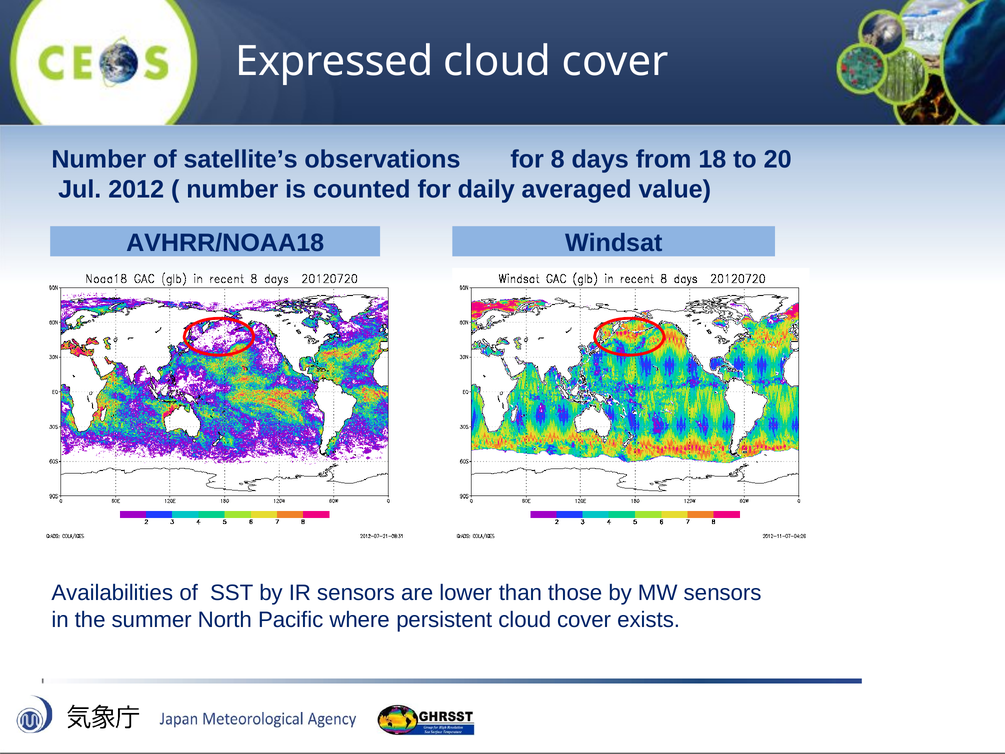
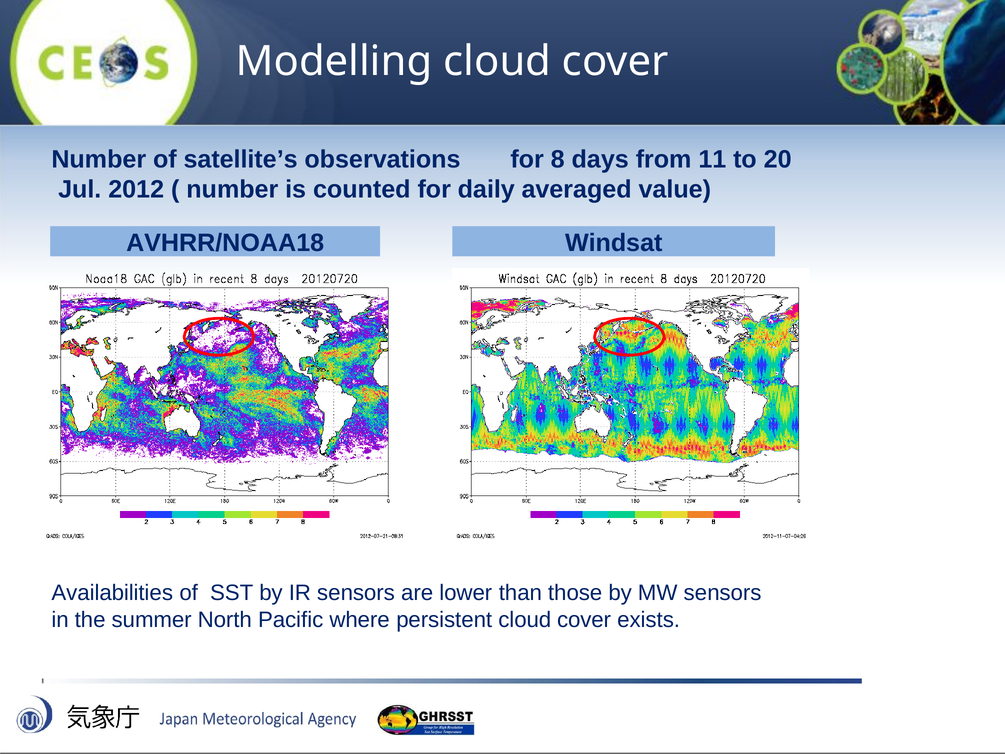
Expressed: Expressed -> Modelling (334, 62)
18: 18 -> 11 (712, 159)
